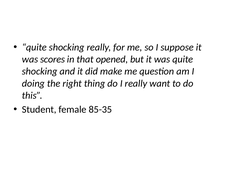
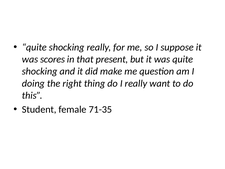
opened: opened -> present (112, 59)
85-35: 85-35 -> 71-35 (100, 109)
